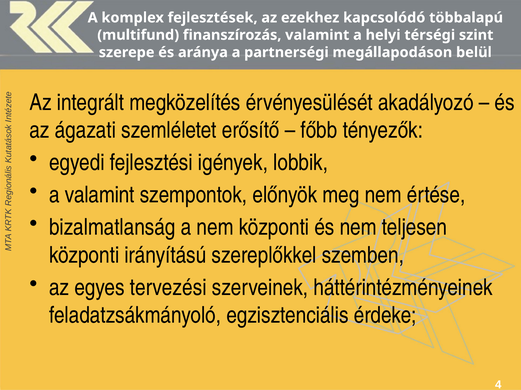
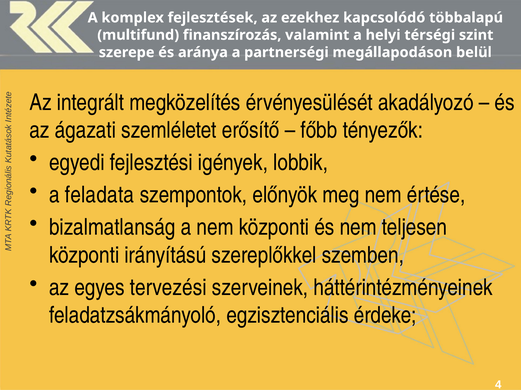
a valamint: valamint -> feladata (99, 195)
